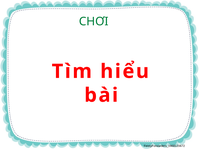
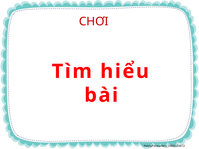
CHƠI colour: green -> red (94, 21)
